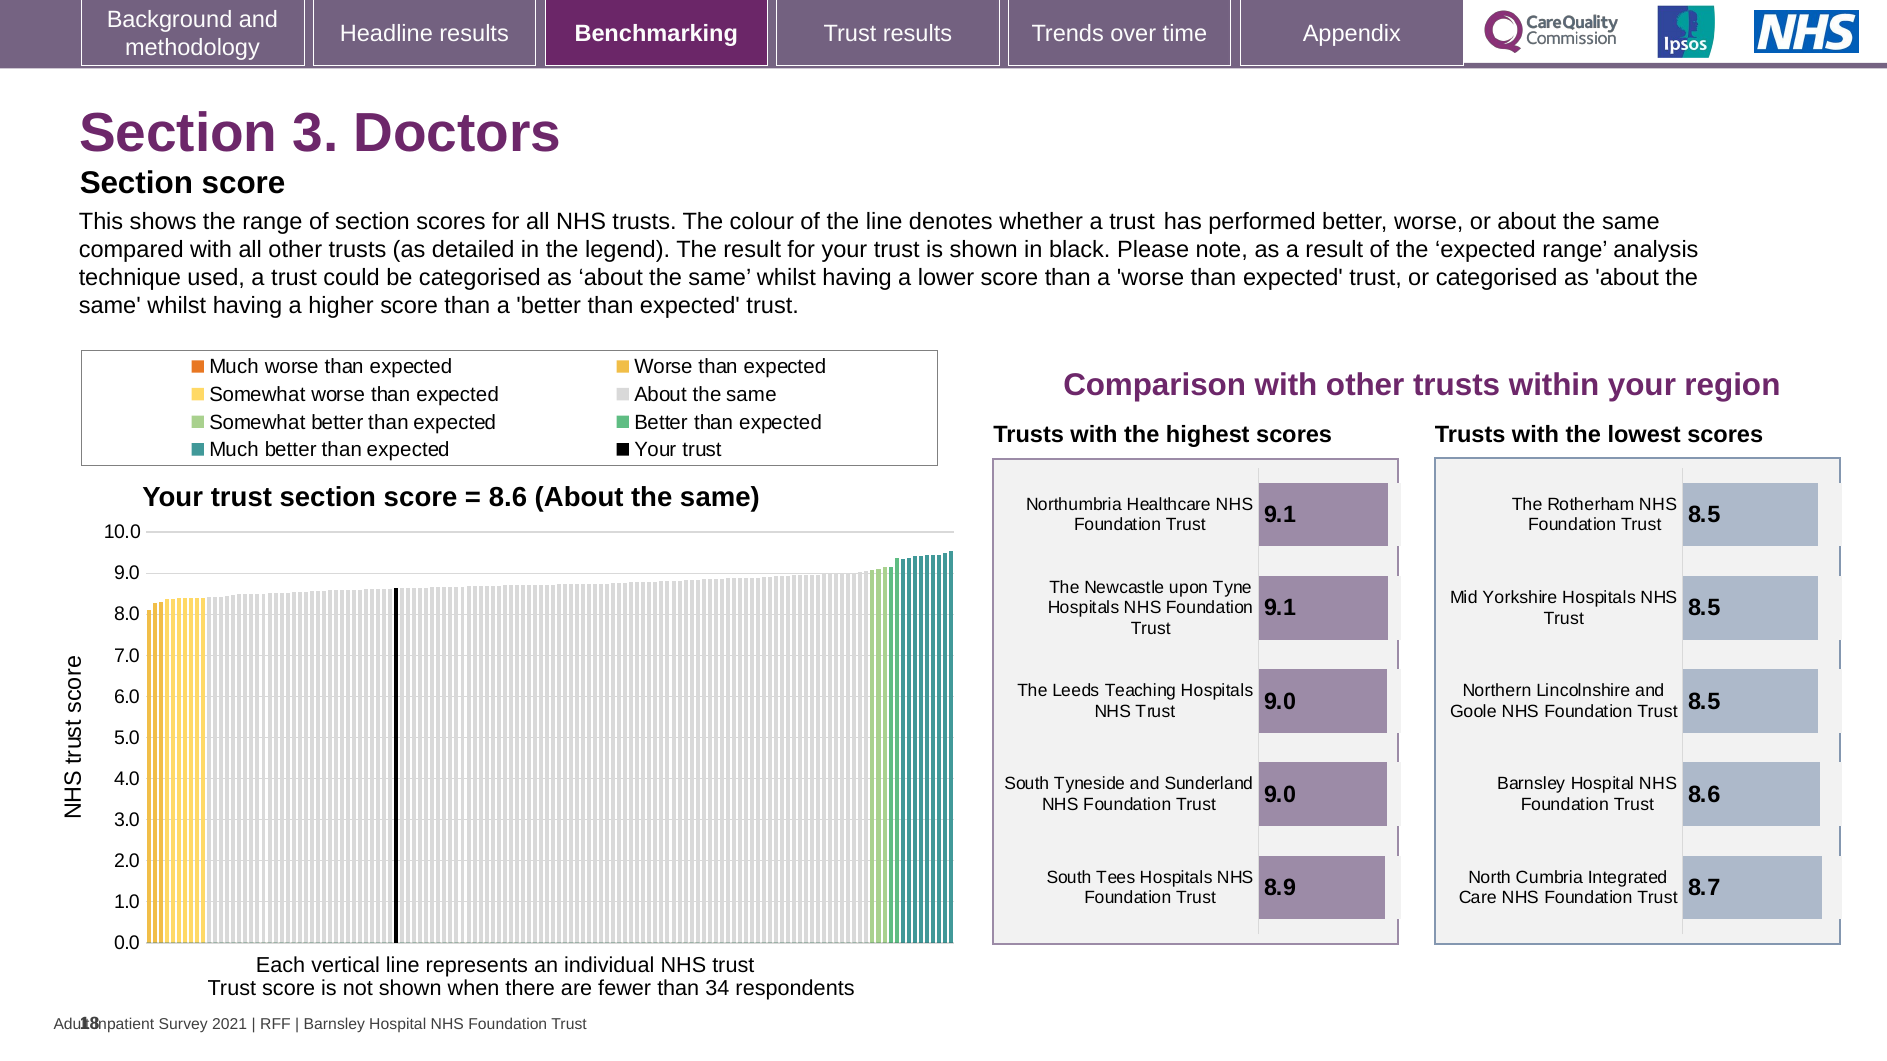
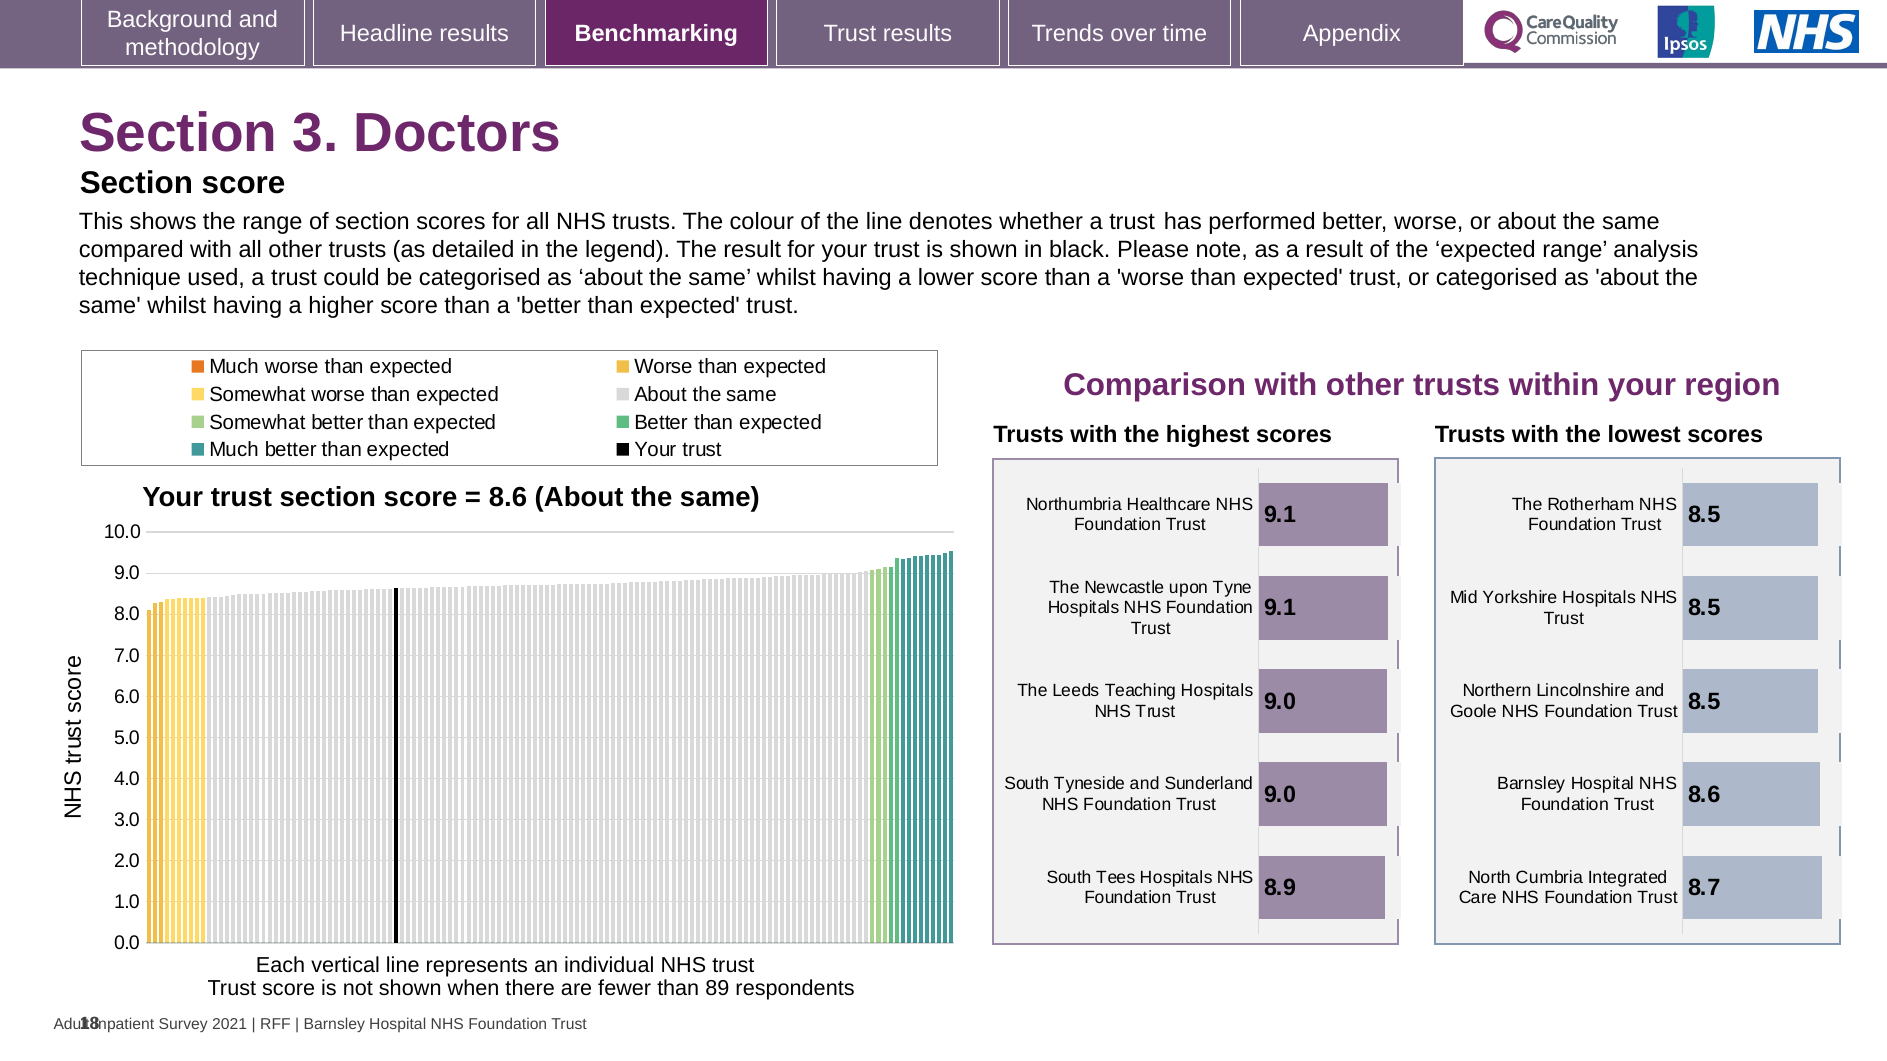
34: 34 -> 89 (717, 989)
